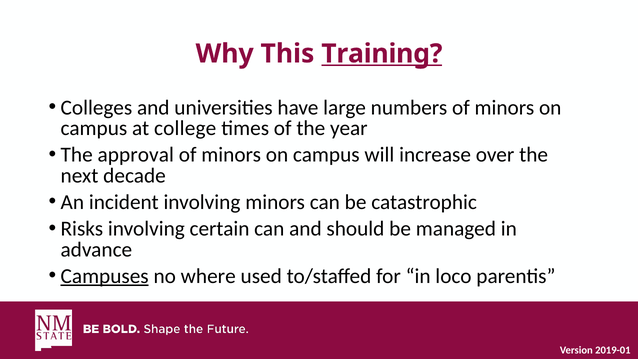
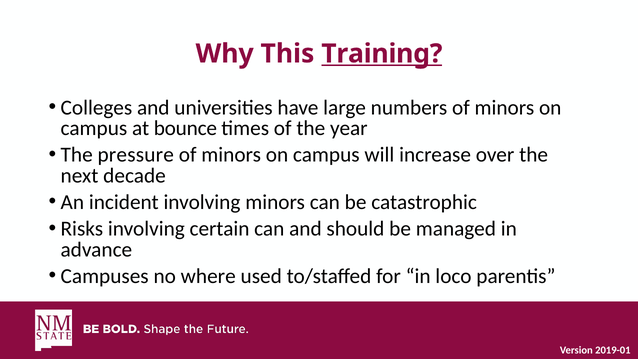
college: college -> bounce (185, 128)
approval: approval -> pressure (136, 155)
Campuses underline: present -> none (105, 276)
